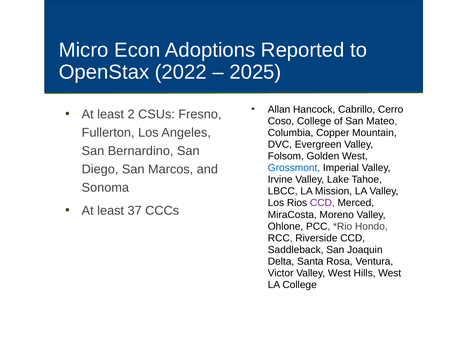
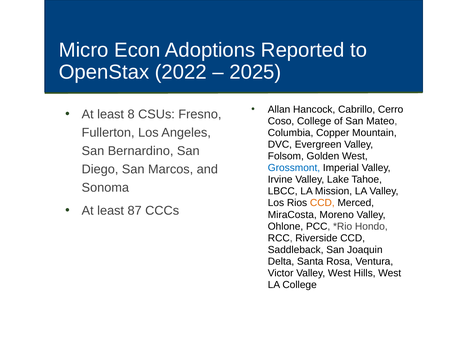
2: 2 -> 8 (131, 114)
CCD colour: purple -> orange (322, 203)
37: 37 -> 87 (135, 211)
